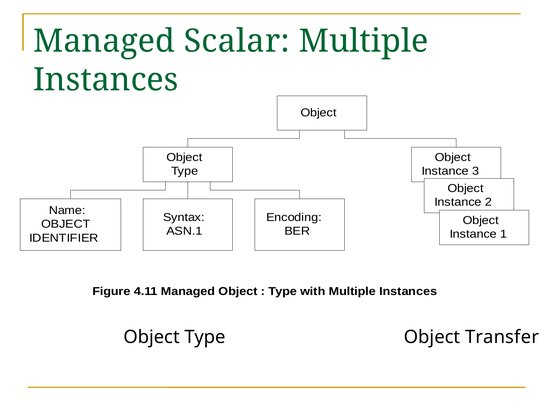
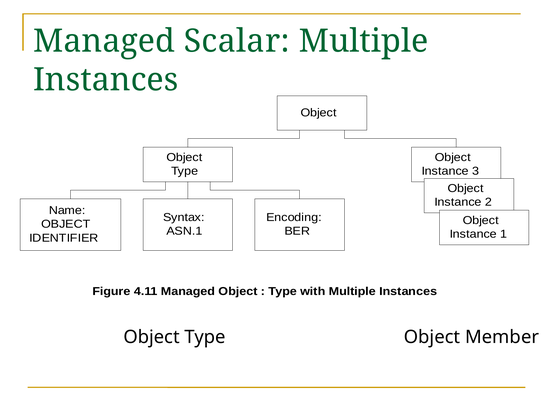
Transfer: Transfer -> Member (502, 337)
